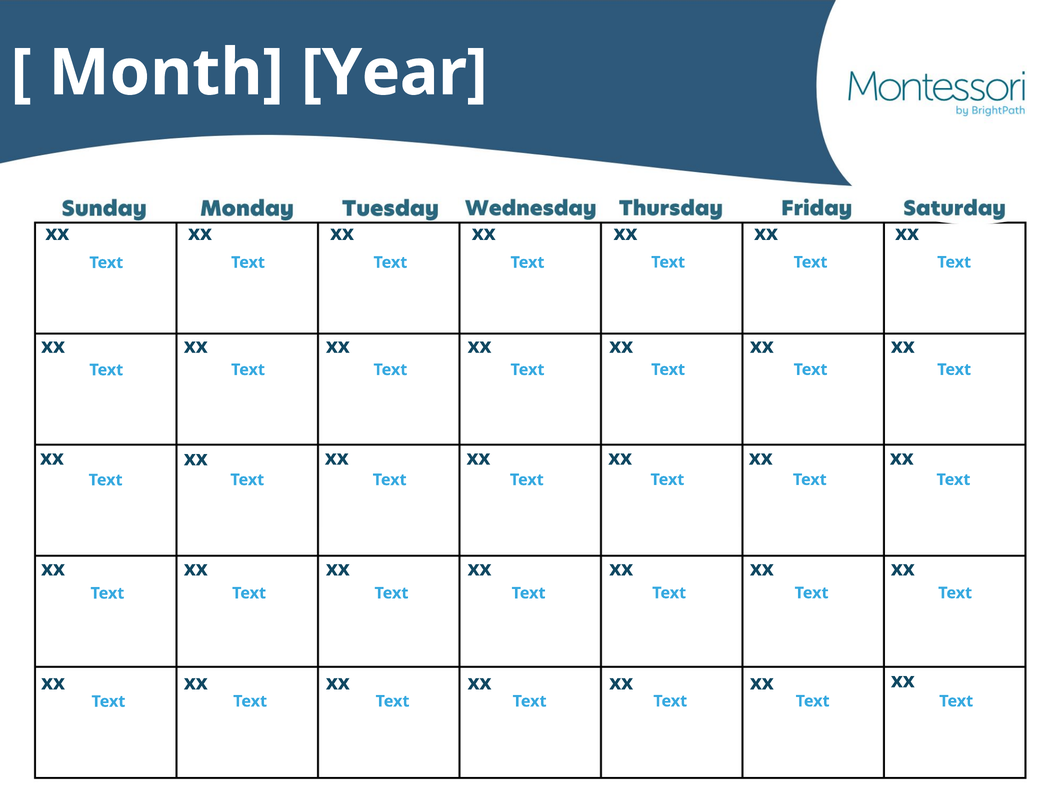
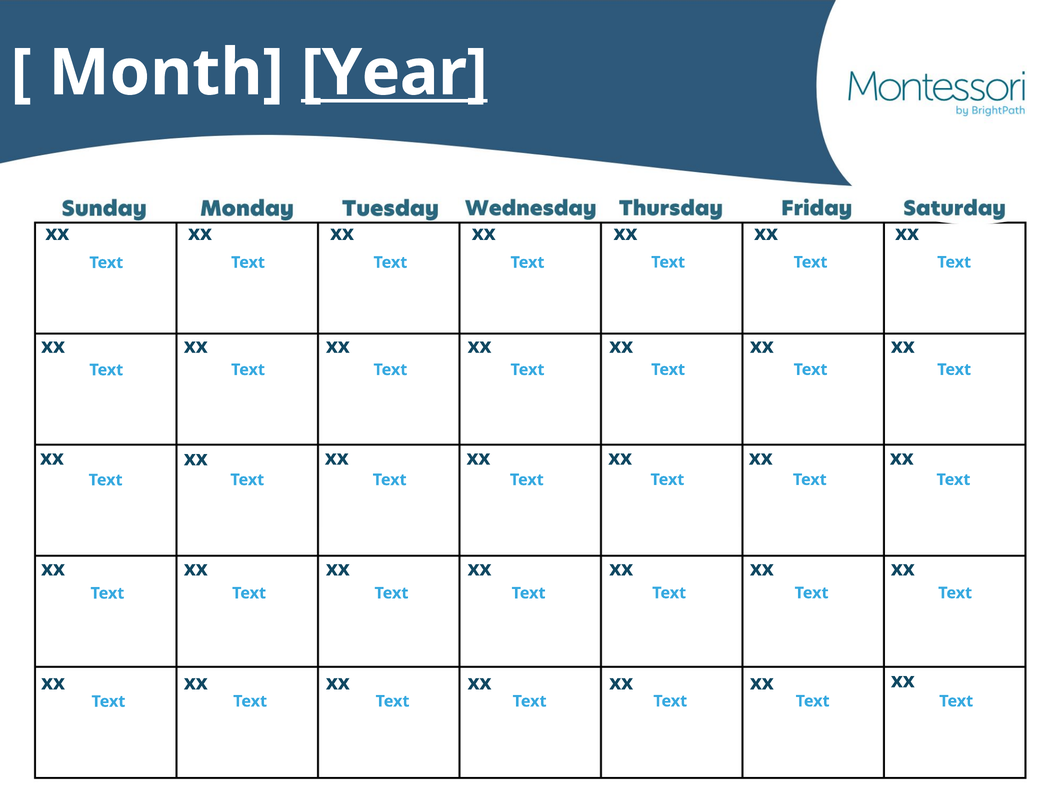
Year underline: none -> present (394, 73)
